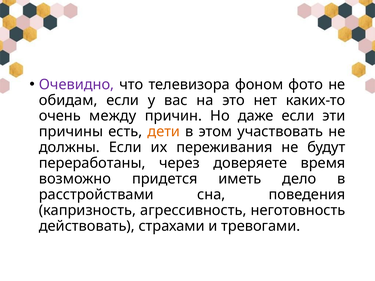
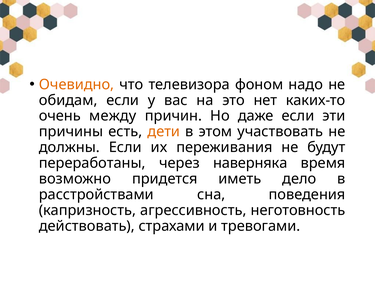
Очевидно colour: purple -> orange (77, 85)
фото: фото -> надо (306, 85)
доверяете: доверяете -> наверняка (250, 163)
